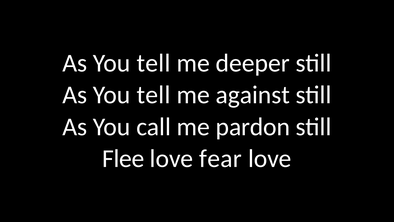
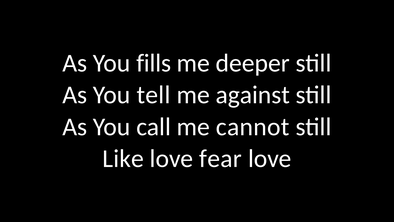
tell: tell -> fills (154, 63)
pardon: pardon -> cannot (253, 127)
Flee: Flee -> Like (123, 158)
